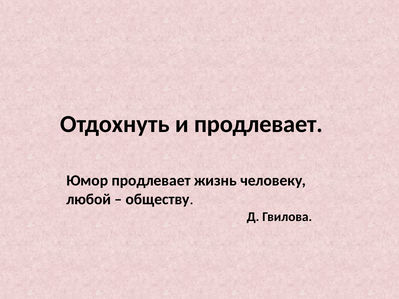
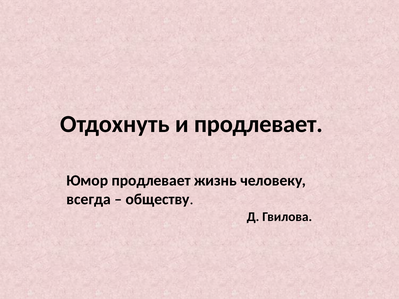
любой: любой -> всегда (89, 199)
